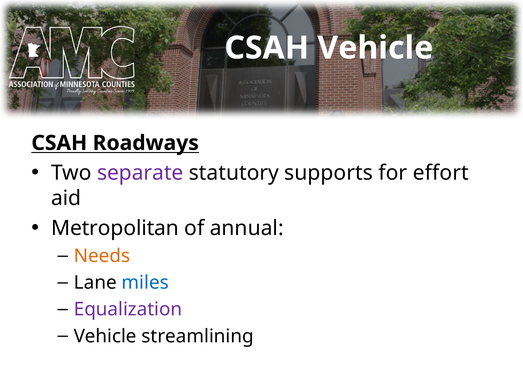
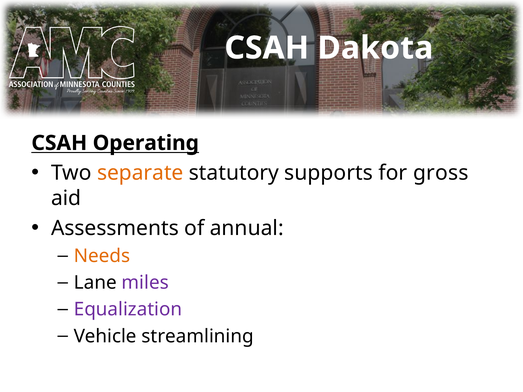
CSAH Vehicle: Vehicle -> Dakota (375, 48)
Roadways: Roadways -> Operating (146, 143)
separate colour: purple -> orange (140, 173)
effort: effort -> gross (441, 173)
Metropolitan: Metropolitan -> Assessments (115, 228)
miles colour: blue -> purple (145, 283)
